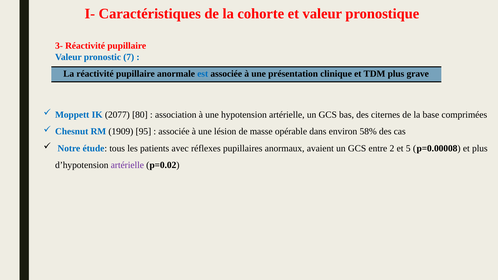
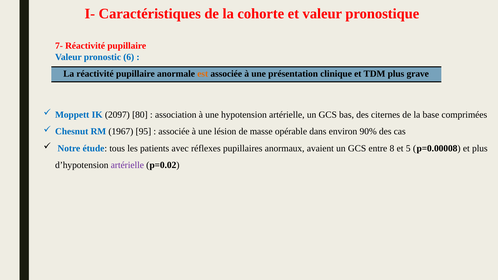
3-: 3- -> 7- (59, 46)
7: 7 -> 6 (129, 57)
est colour: blue -> orange (203, 74)
2077: 2077 -> 2097 (117, 115)
1909: 1909 -> 1967 (121, 132)
58%: 58% -> 90% (368, 132)
2: 2 -> 8 (392, 148)
